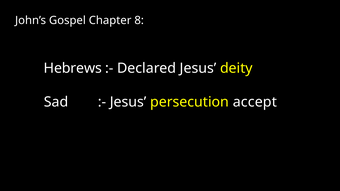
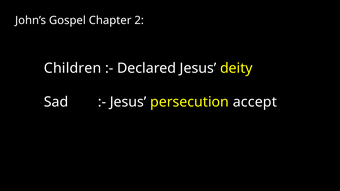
8: 8 -> 2 (139, 21)
Hebrews: Hebrews -> Children (73, 68)
